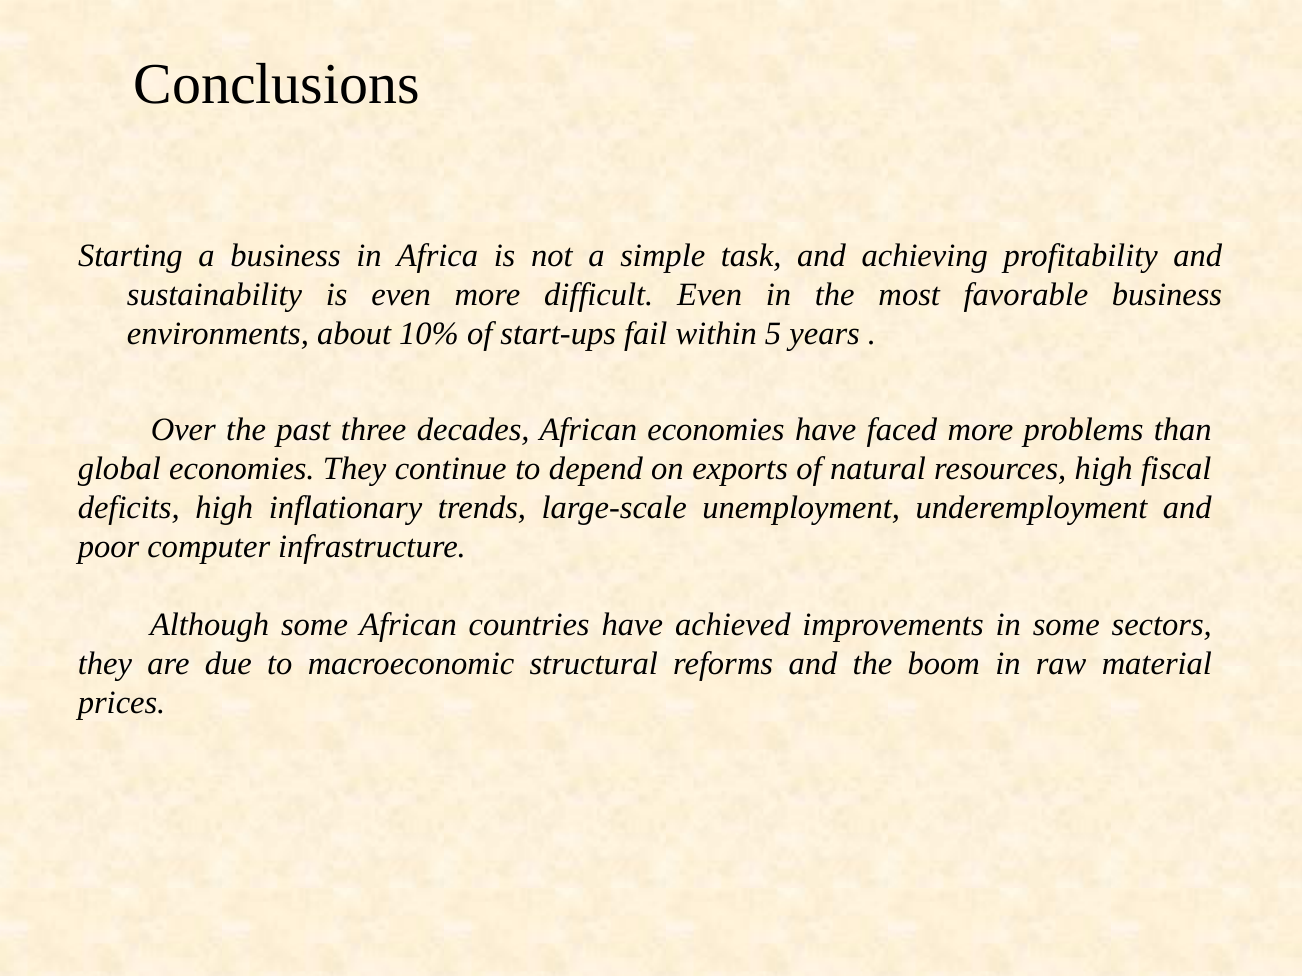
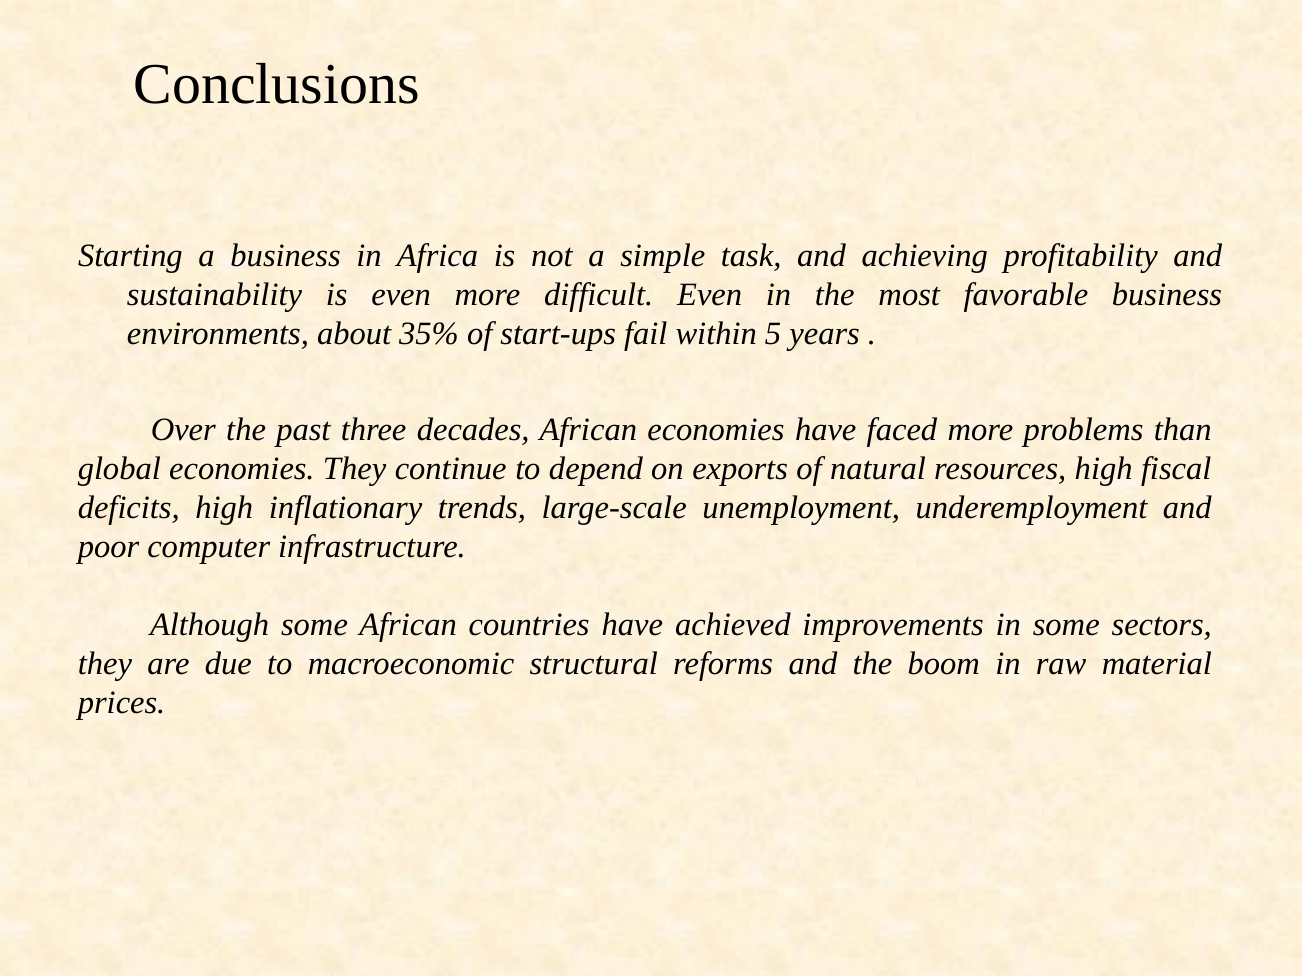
10%: 10% -> 35% (429, 334)
